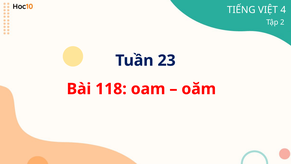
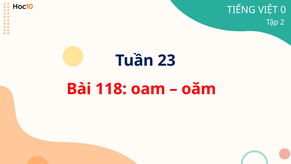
4: 4 -> 0 (283, 10)
